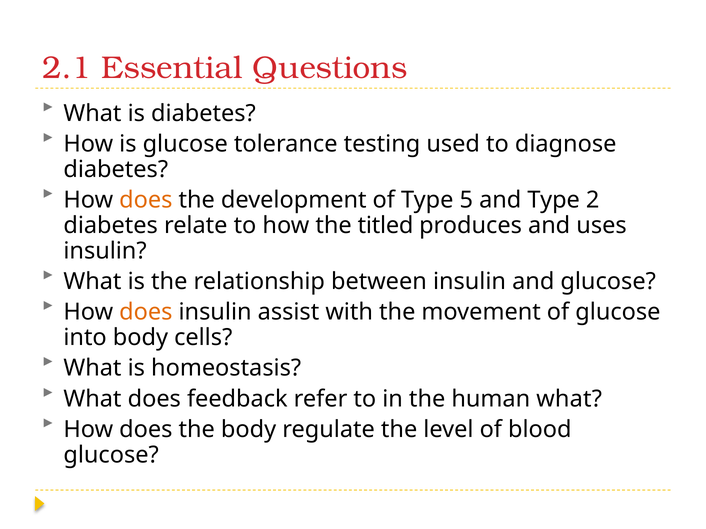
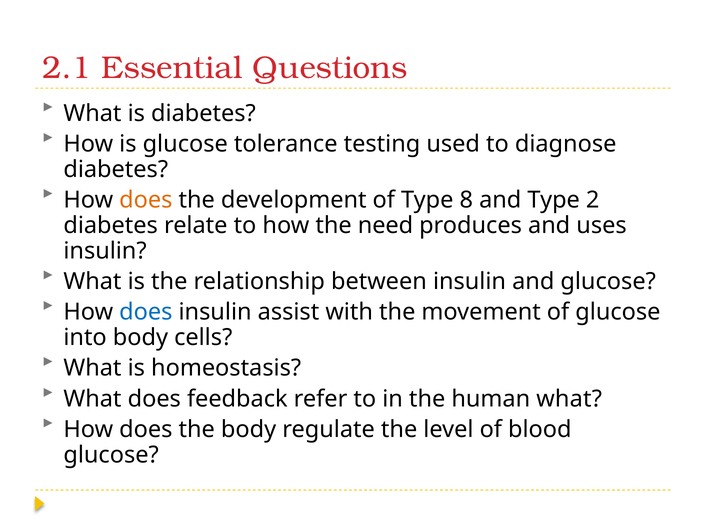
5: 5 -> 8 (466, 200)
titled: titled -> need (385, 226)
does colour: orange -> blue (146, 312)
